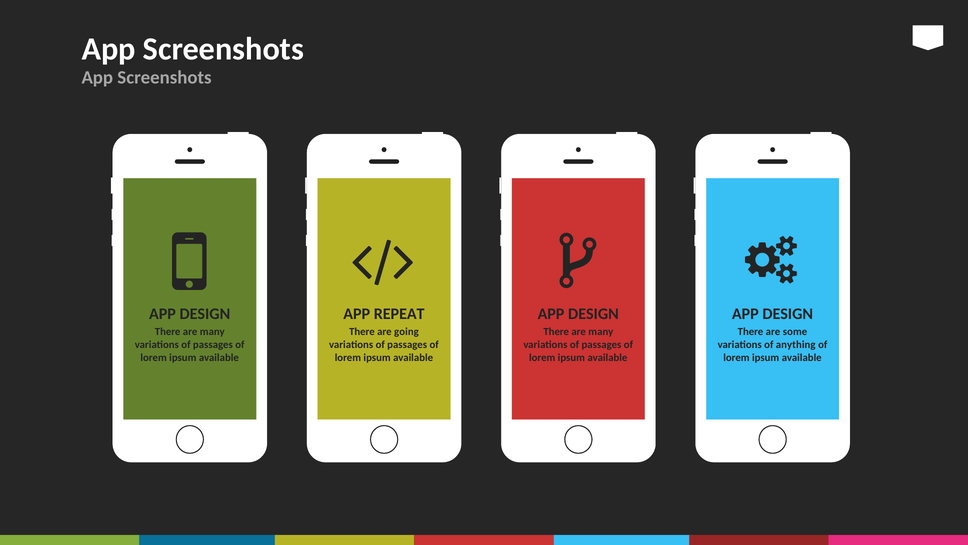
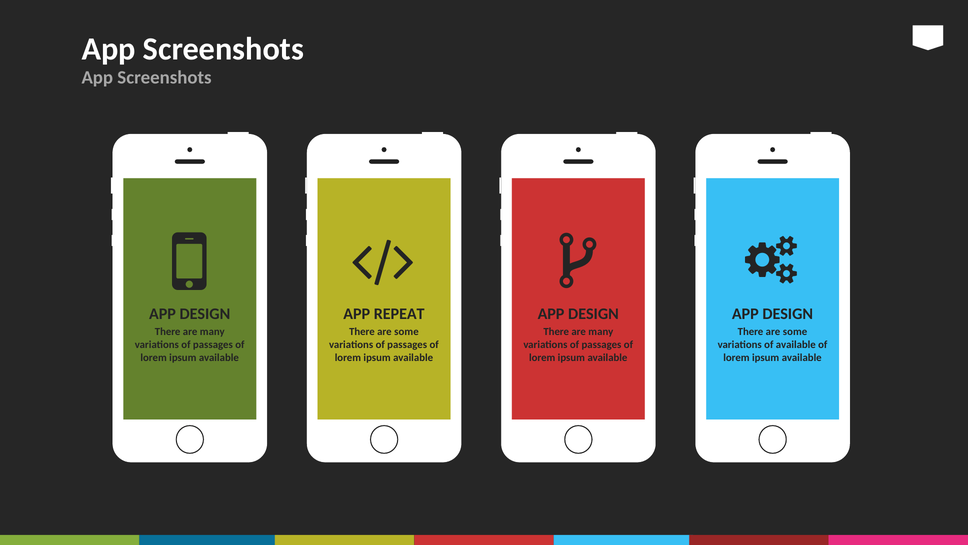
going: going -> some (406, 331)
of anything: anything -> available (796, 344)
